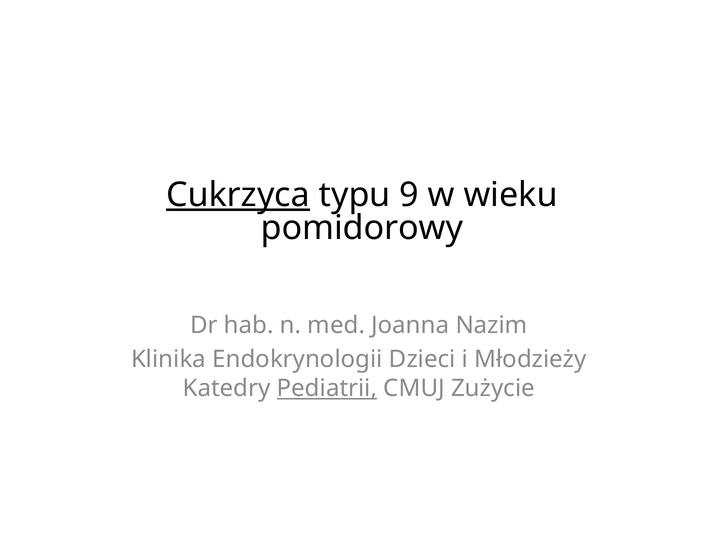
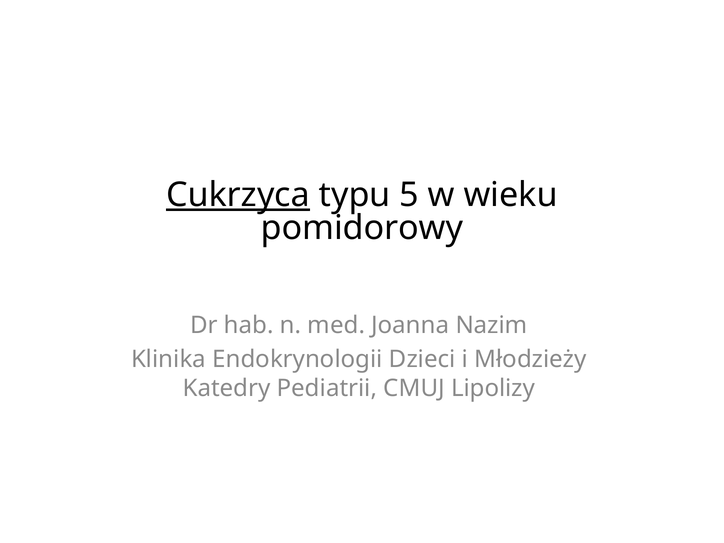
9: 9 -> 5 (409, 195)
Pediatrii underline: present -> none (327, 388)
Zużycie: Zużycie -> Lipolizy (493, 388)
